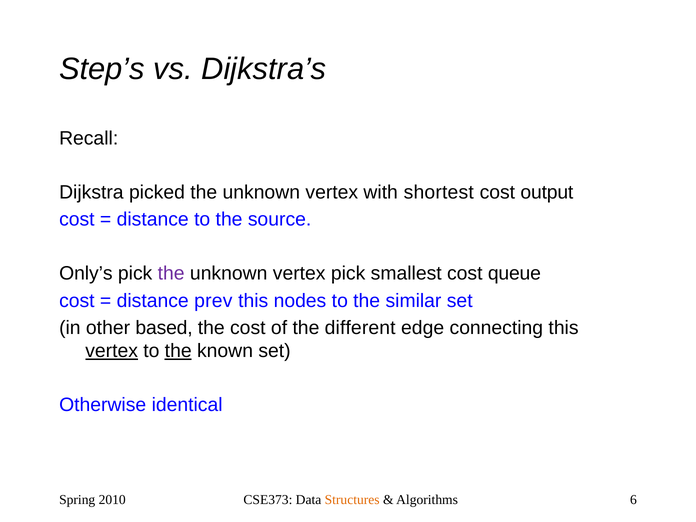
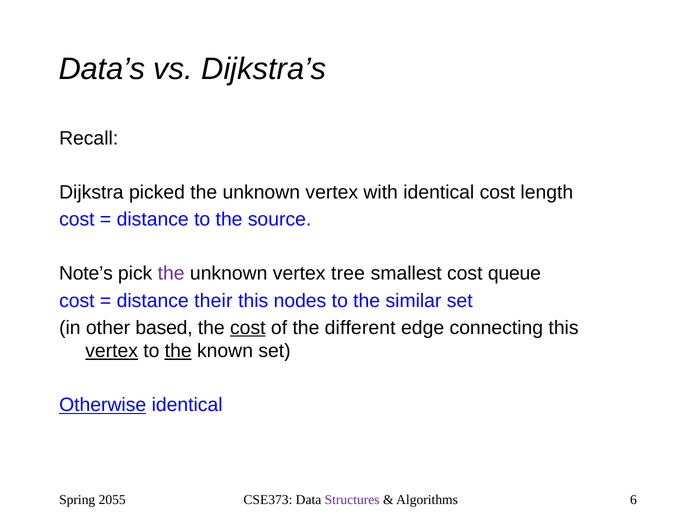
Step’s: Step’s -> Data’s (102, 69)
with shortest: shortest -> identical (439, 192)
output: output -> length (547, 192)
Only’s: Only’s -> Note’s (86, 274)
vertex pick: pick -> tree (348, 274)
prev: prev -> their (213, 301)
cost underline: none -> present (248, 328)
Otherwise underline: none -> present (103, 405)
2010: 2010 -> 2055 (112, 500)
Structures colour: orange -> purple (352, 500)
